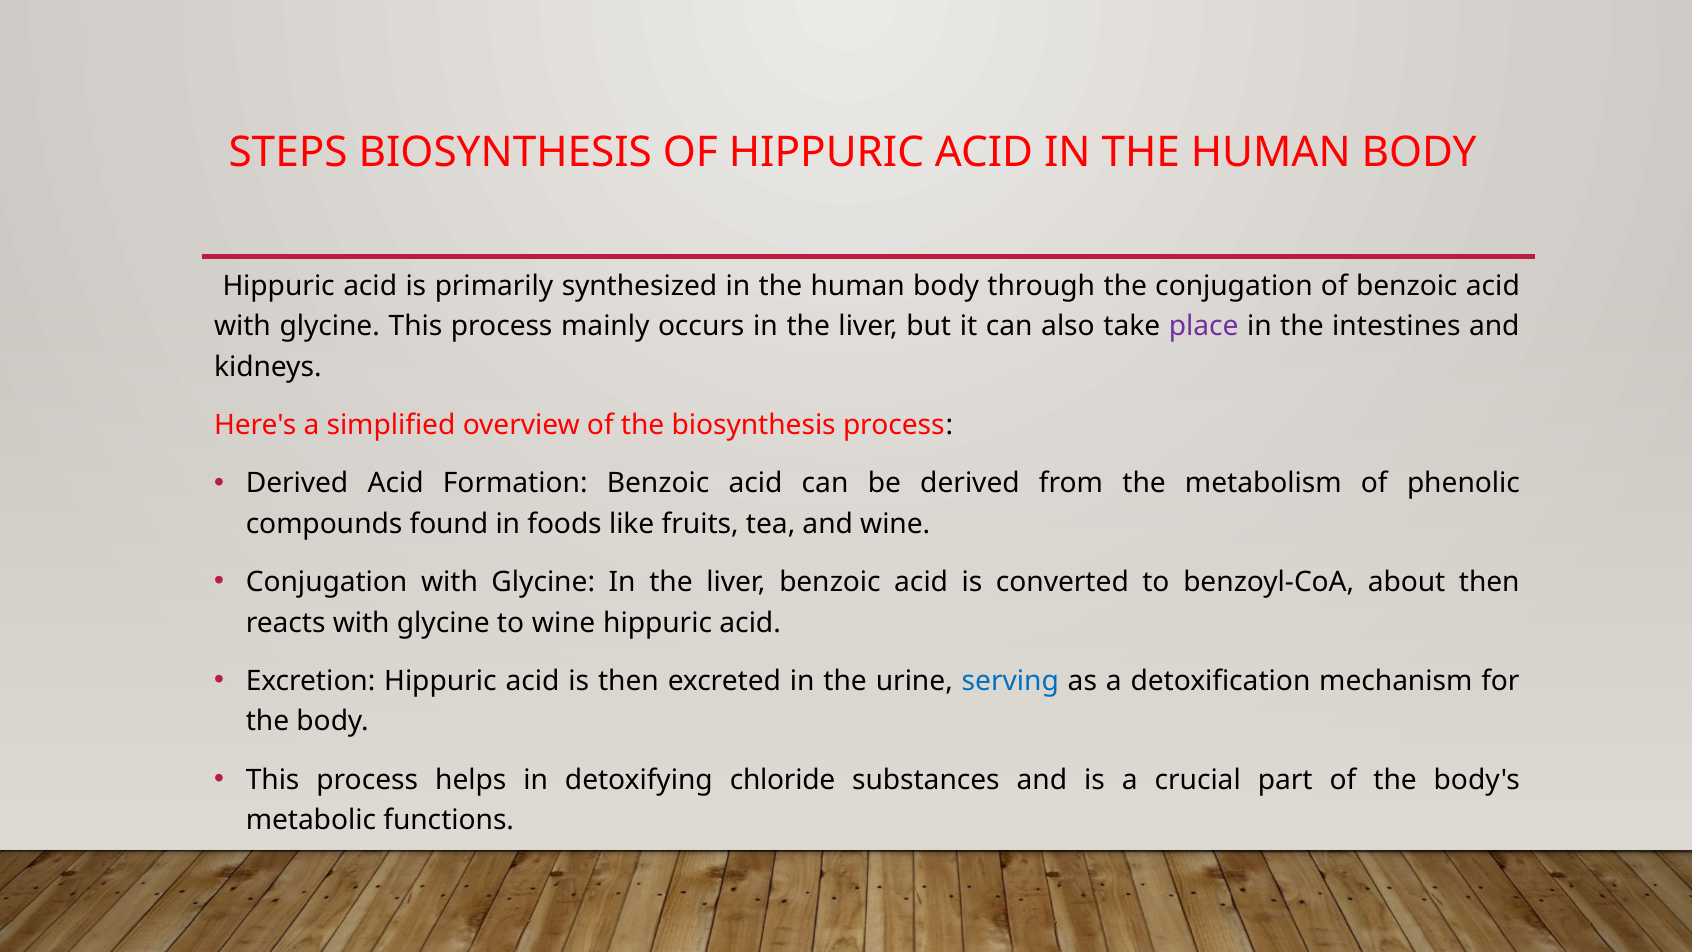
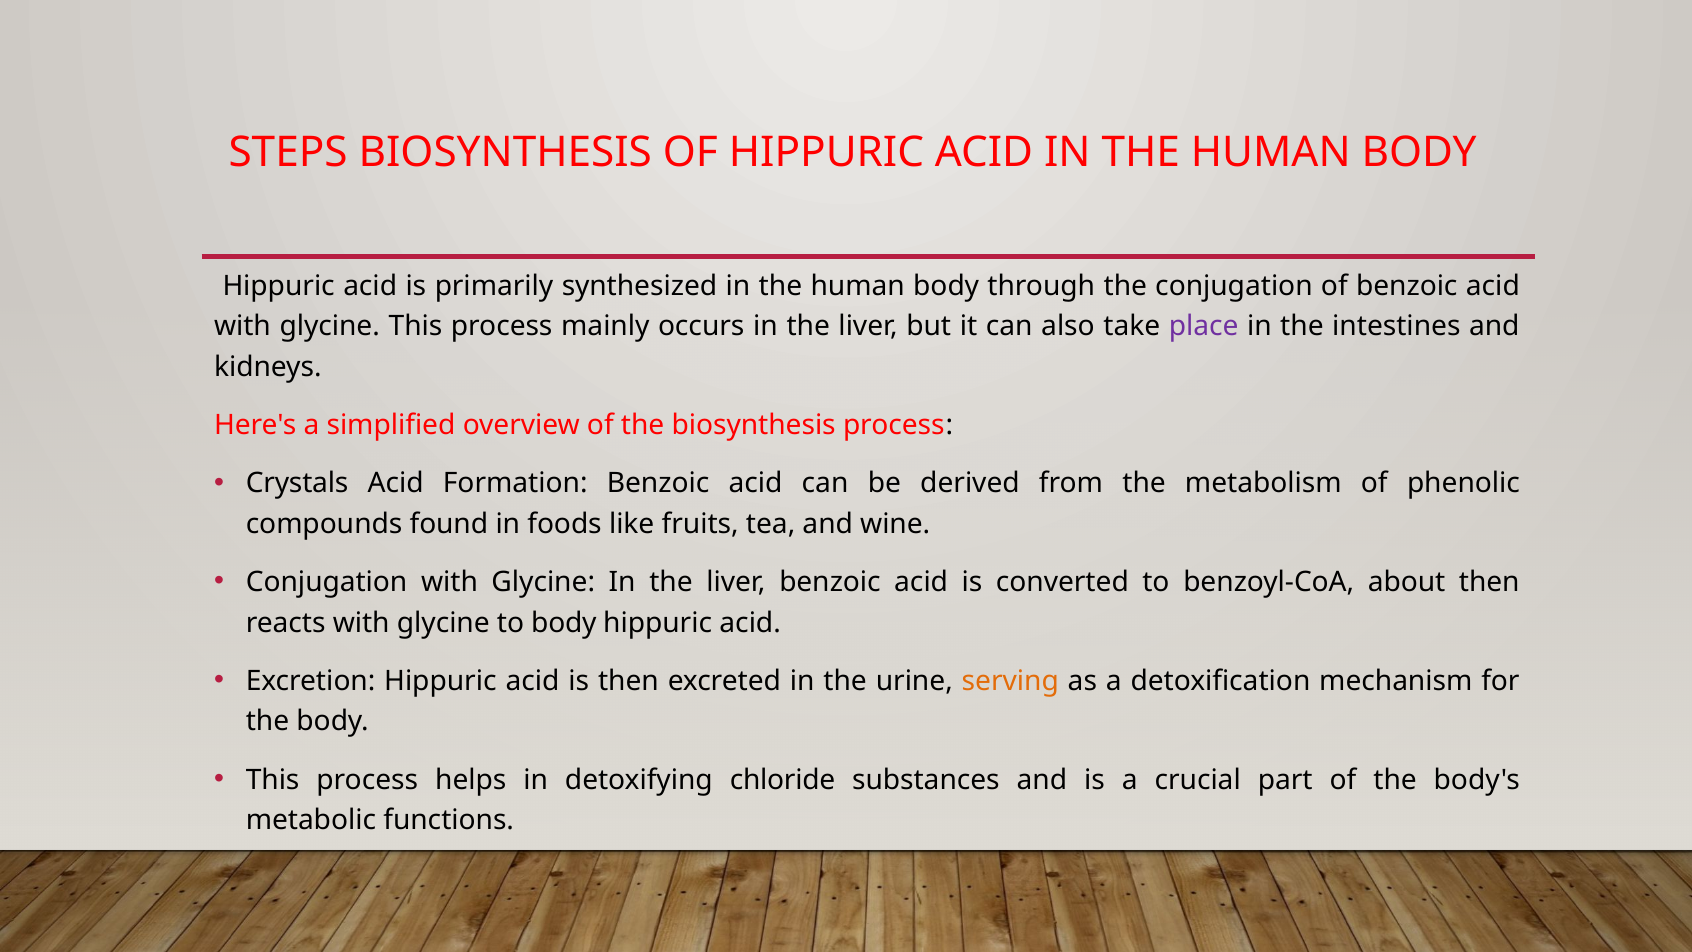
Derived: Derived -> Crystals (297, 483)
to wine: wine -> body (564, 623)
serving colour: blue -> orange (1010, 681)
